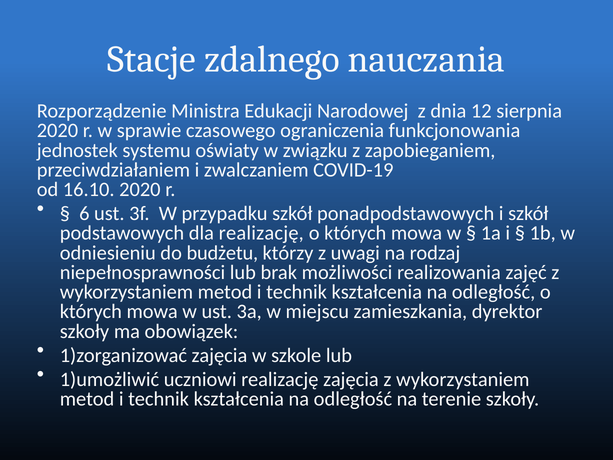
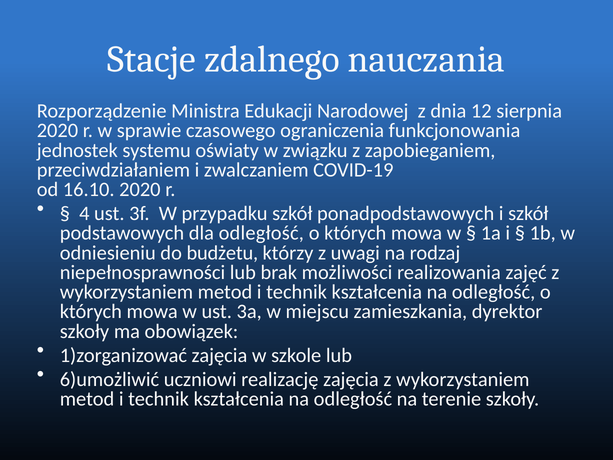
6: 6 -> 4 (84, 213)
dla realizację: realizację -> odległość (261, 233)
1)umożliwić: 1)umożliwić -> 6)umożliwić (109, 379)
